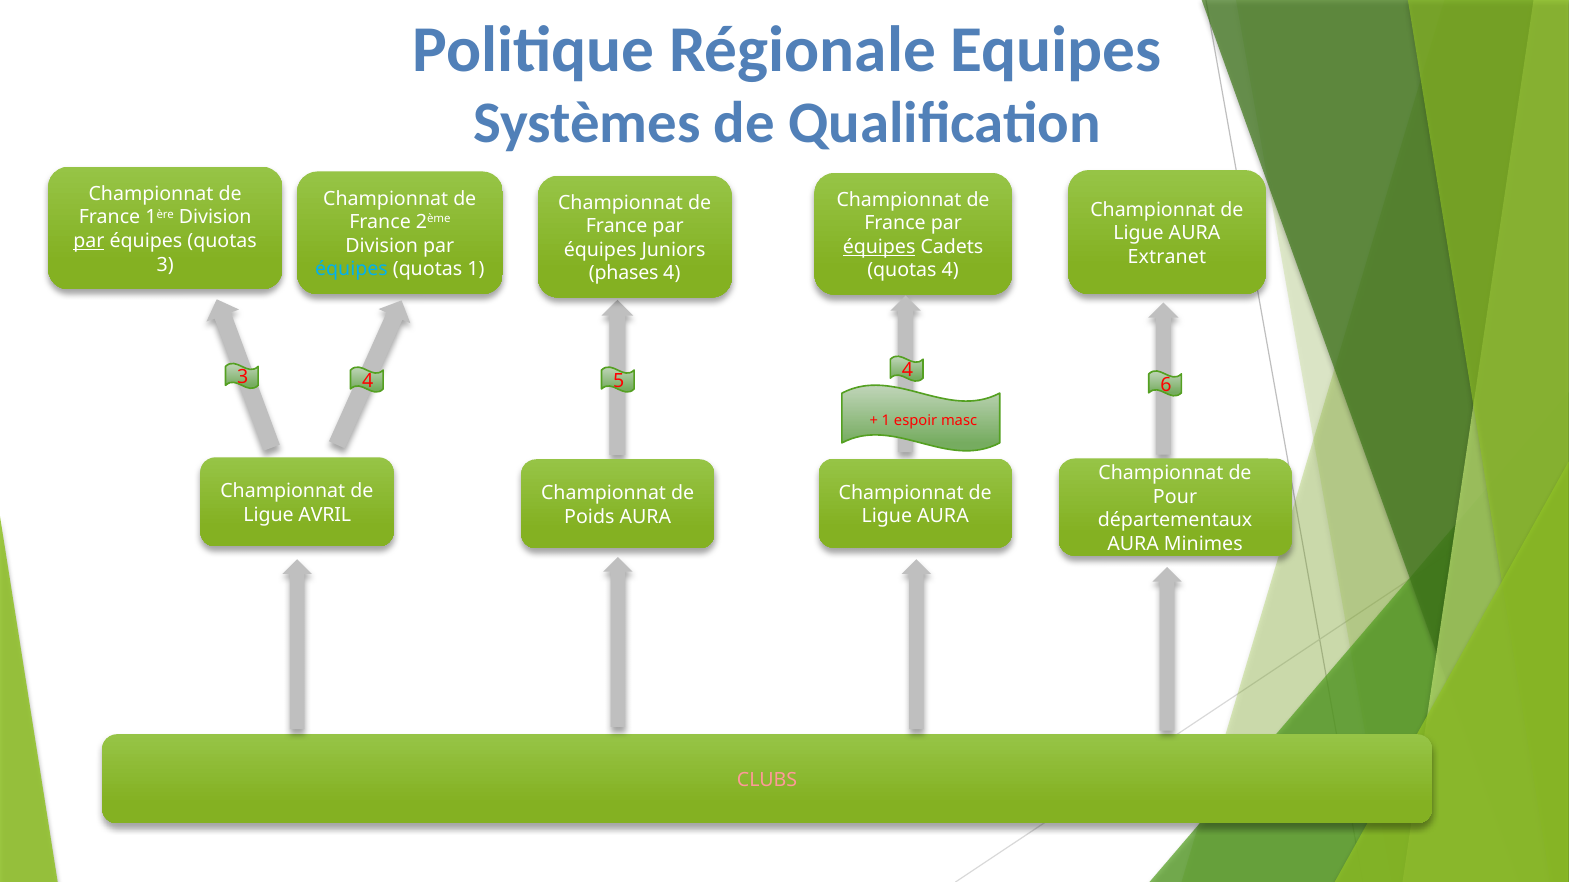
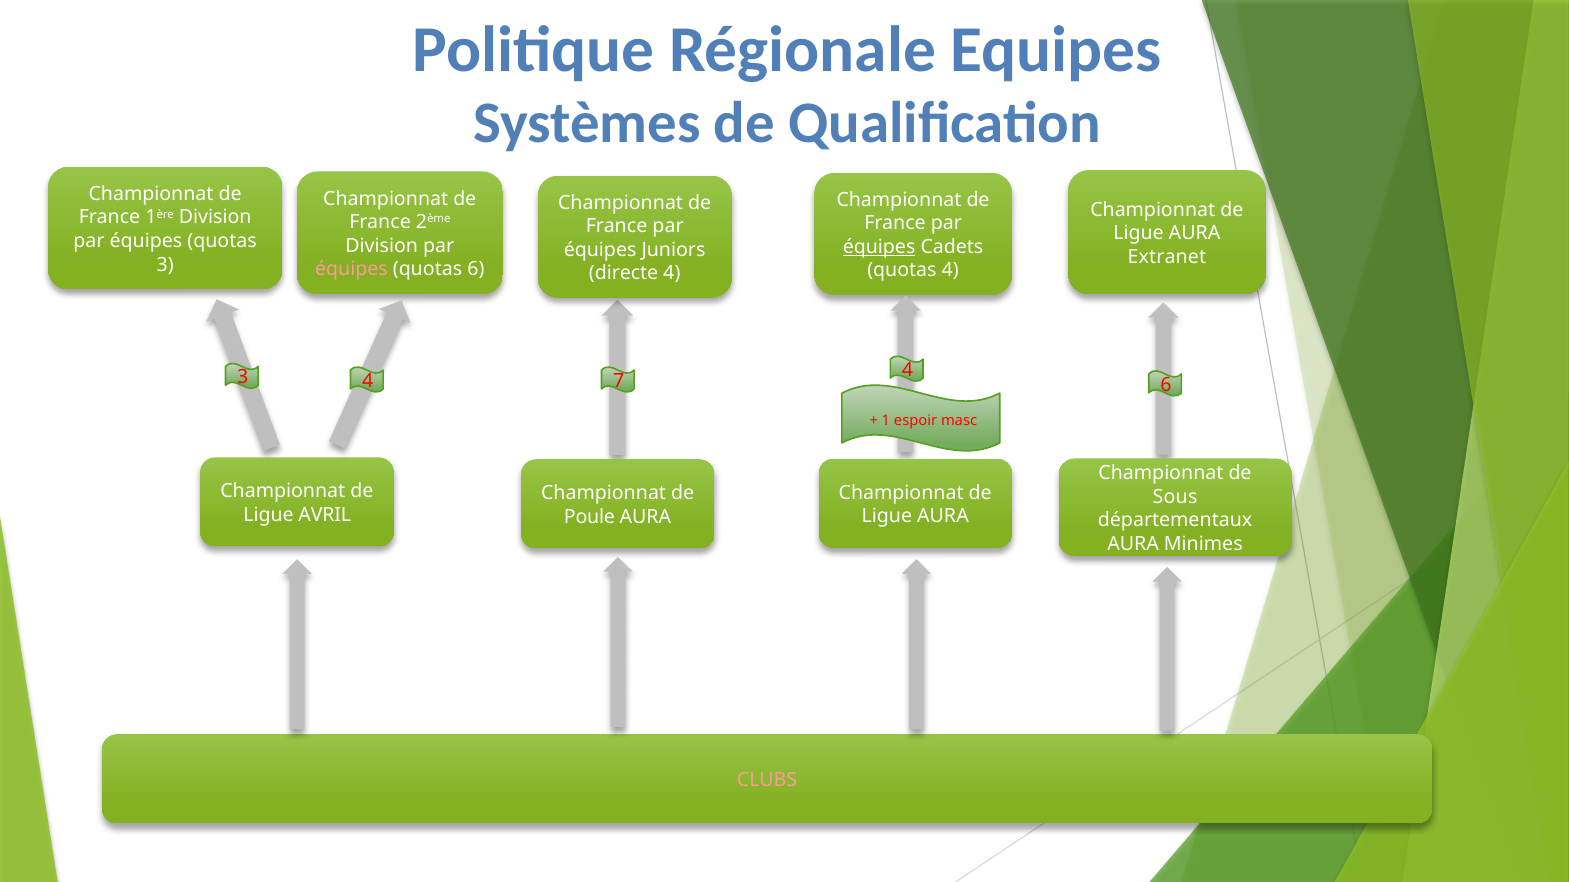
par underline: present -> none (89, 241)
équipes colour: light blue -> pink (351, 270)
quotas 1: 1 -> 6 (476, 270)
phases: phases -> directe (624, 273)
5: 5 -> 7 (619, 381)
Pour: Pour -> Sous (1175, 497)
Poids: Poids -> Poule (589, 517)
